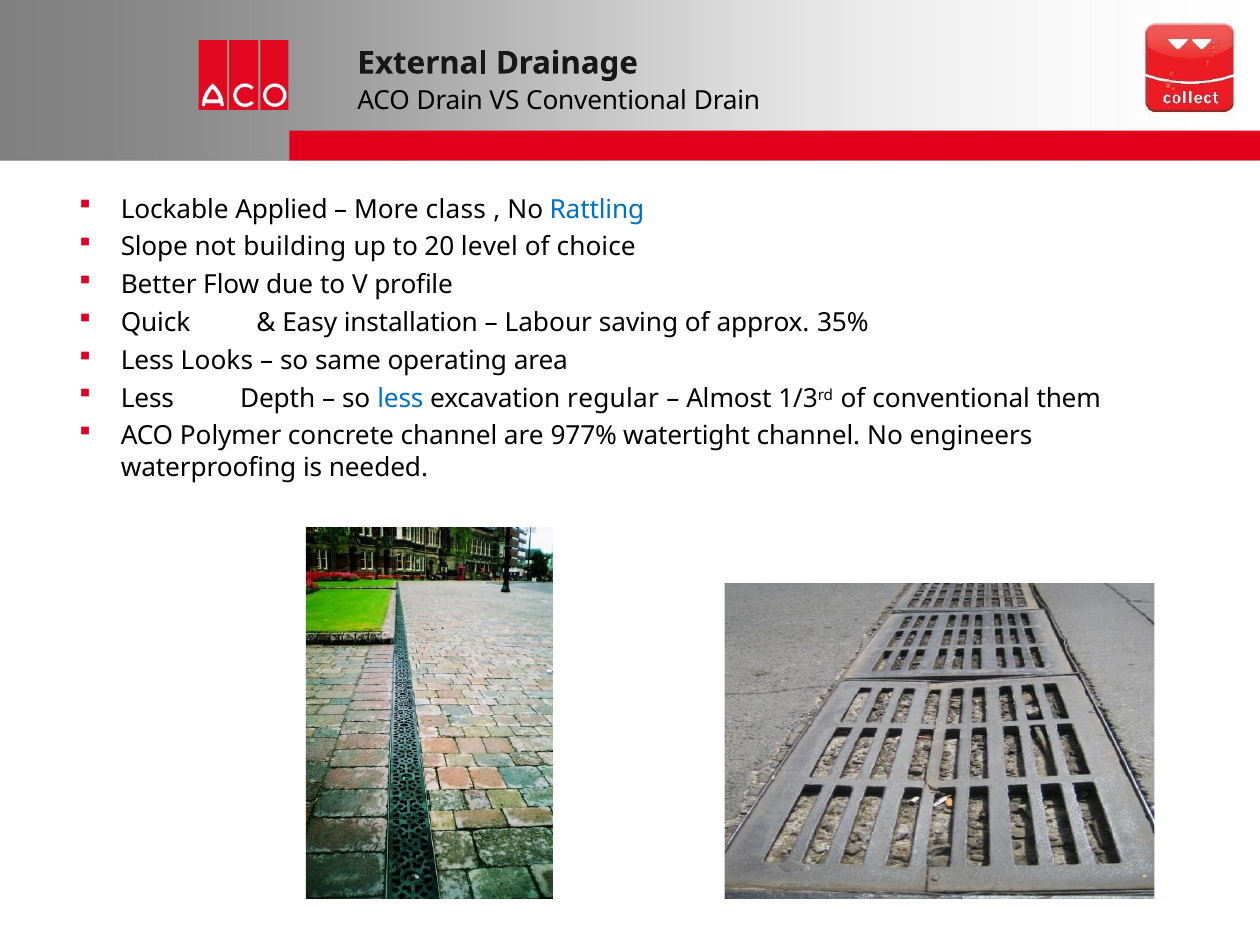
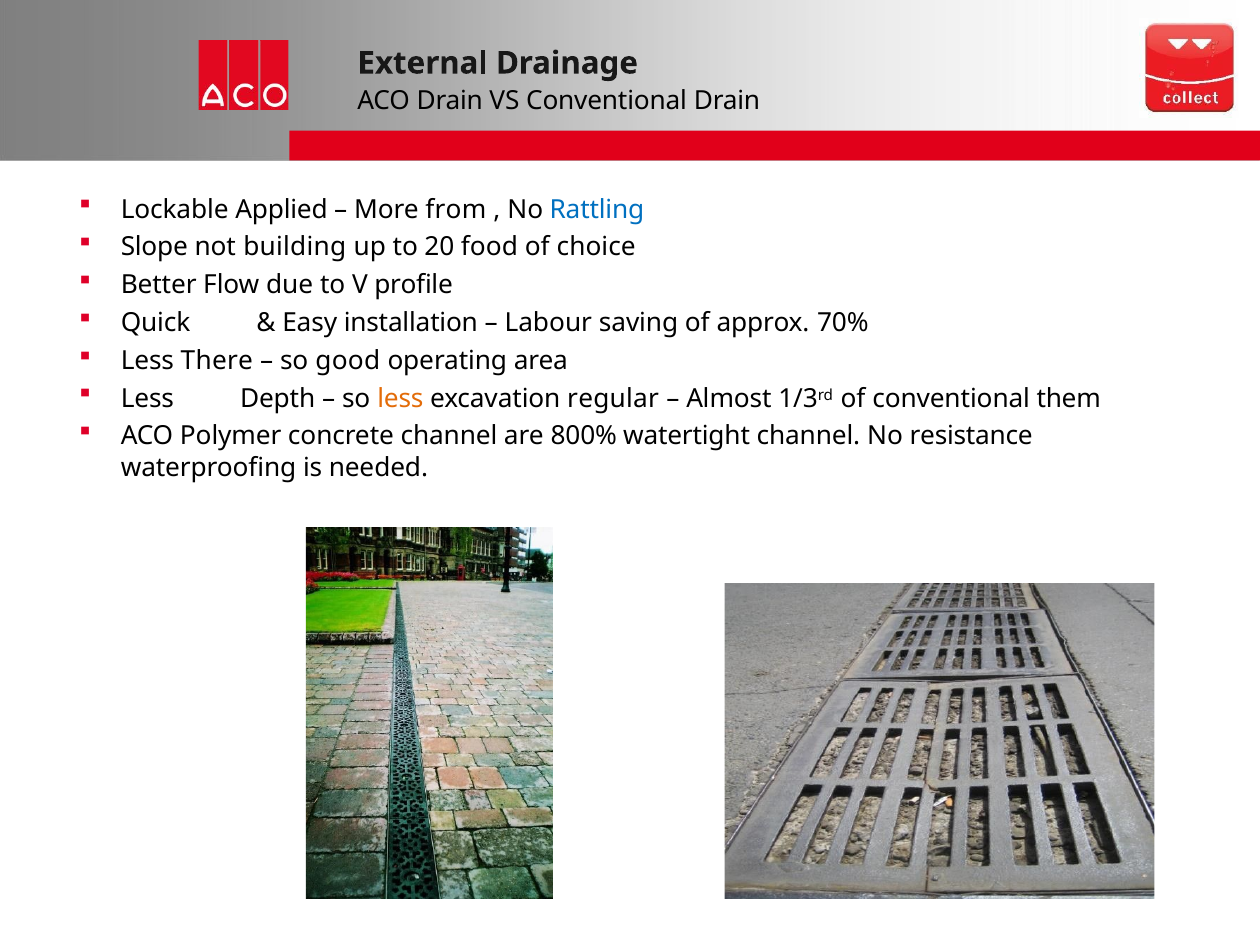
class: class -> from (456, 210)
level: level -> food (489, 247)
35%: 35% -> 70% (843, 323)
Looks: Looks -> There (217, 361)
same: same -> good (348, 361)
less colour: blue -> orange (400, 398)
977%: 977% -> 800% (584, 436)
engineers: engineers -> resistance (971, 436)
